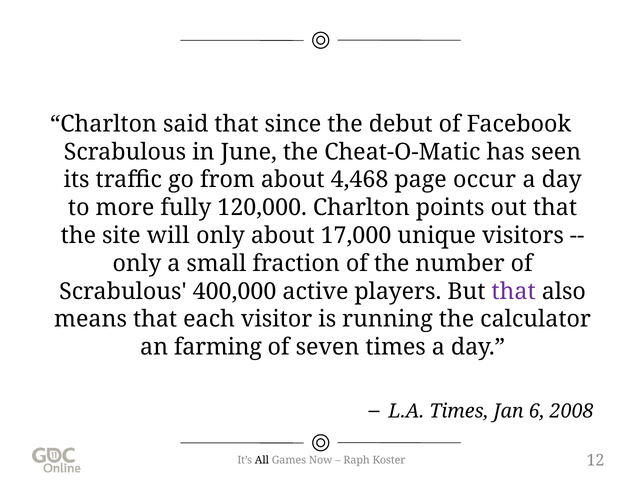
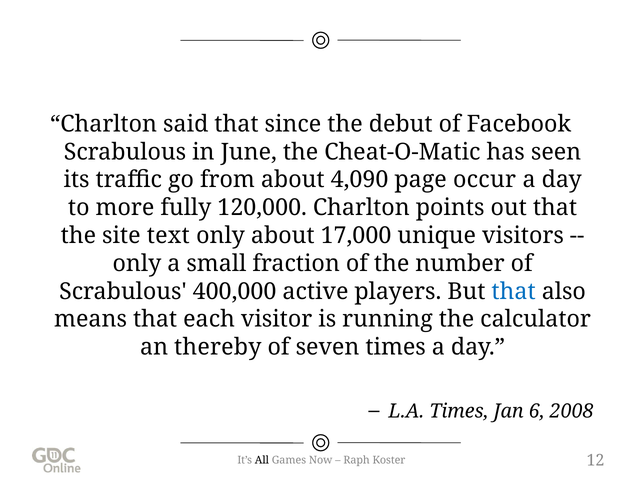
4,468: 4,468 -> 4,090 (360, 180)
will: will -> text (168, 235)
that colour: purple -> blue (514, 291)
farming: farming -> thereby (218, 347)
